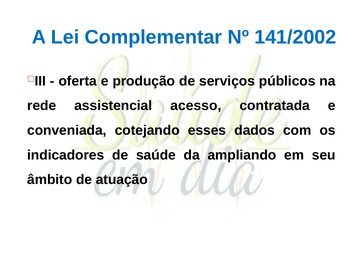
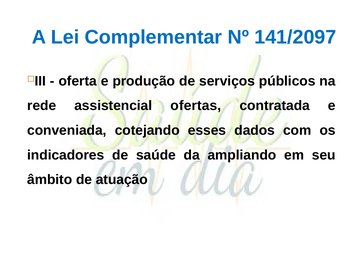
141/2002: 141/2002 -> 141/2097 (295, 37)
acesso: acesso -> ofertas (196, 106)
